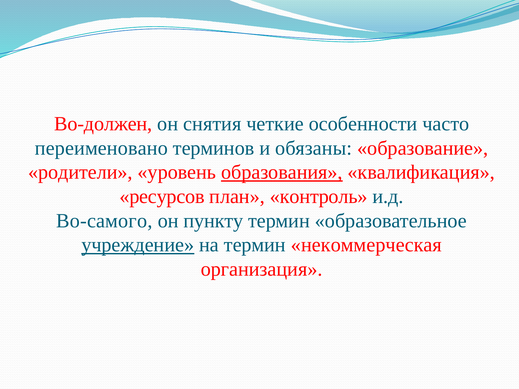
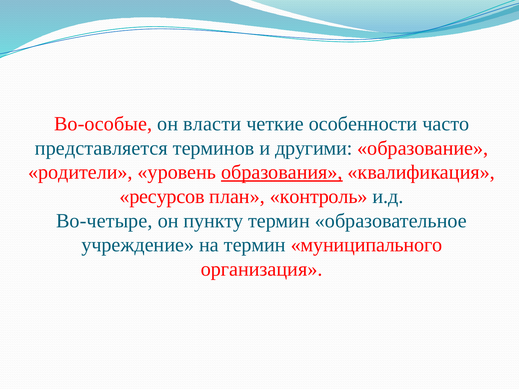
Во-должен: Во-должен -> Во-особые (103, 124)
снятия: снятия -> власти (212, 124)
переименовано: переименовано -> представляется (101, 148)
обязаны: обязаны -> другими (314, 148)
Во-самого: Во-самого -> Во-четыре (104, 221)
учреждение underline: present -> none (138, 245)
некоммерческая: некоммерческая -> муниципального (366, 245)
